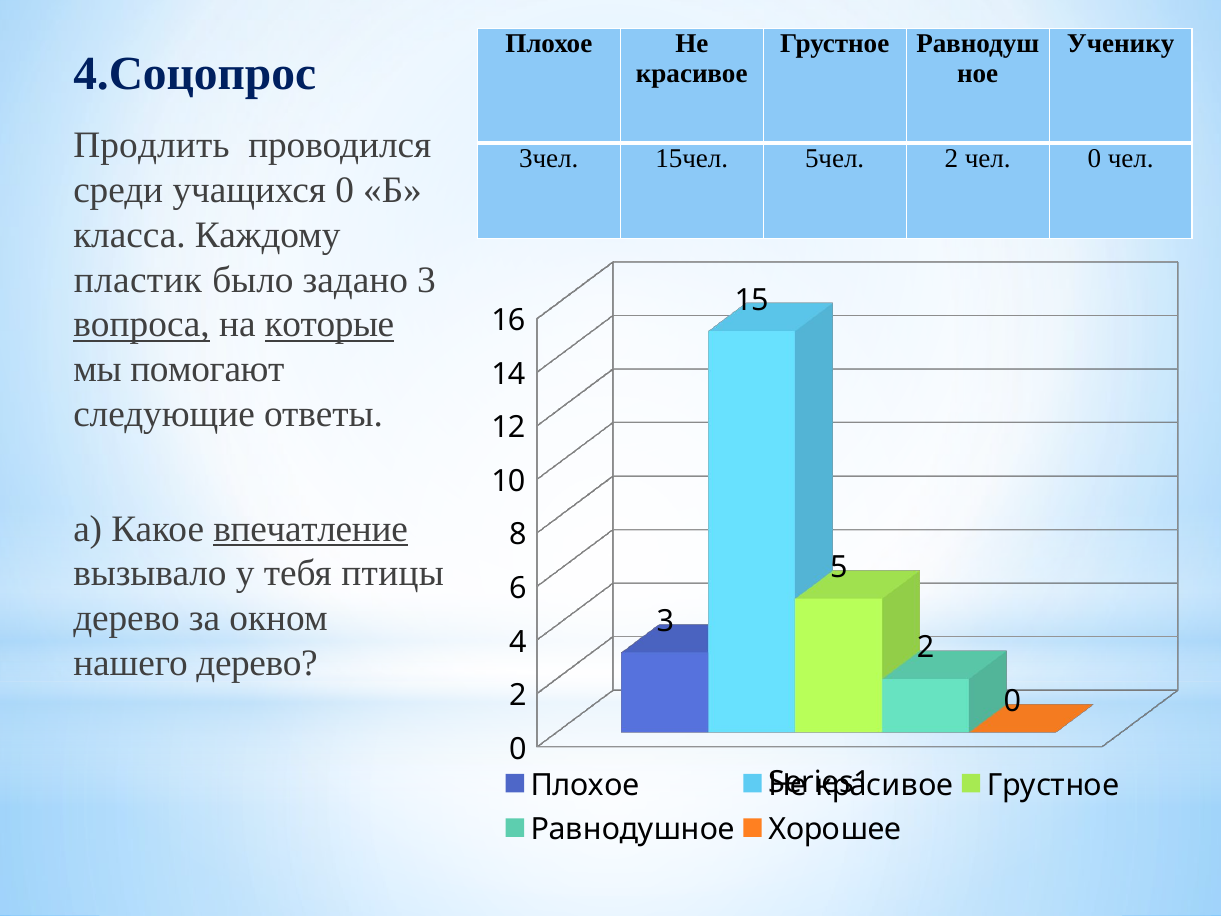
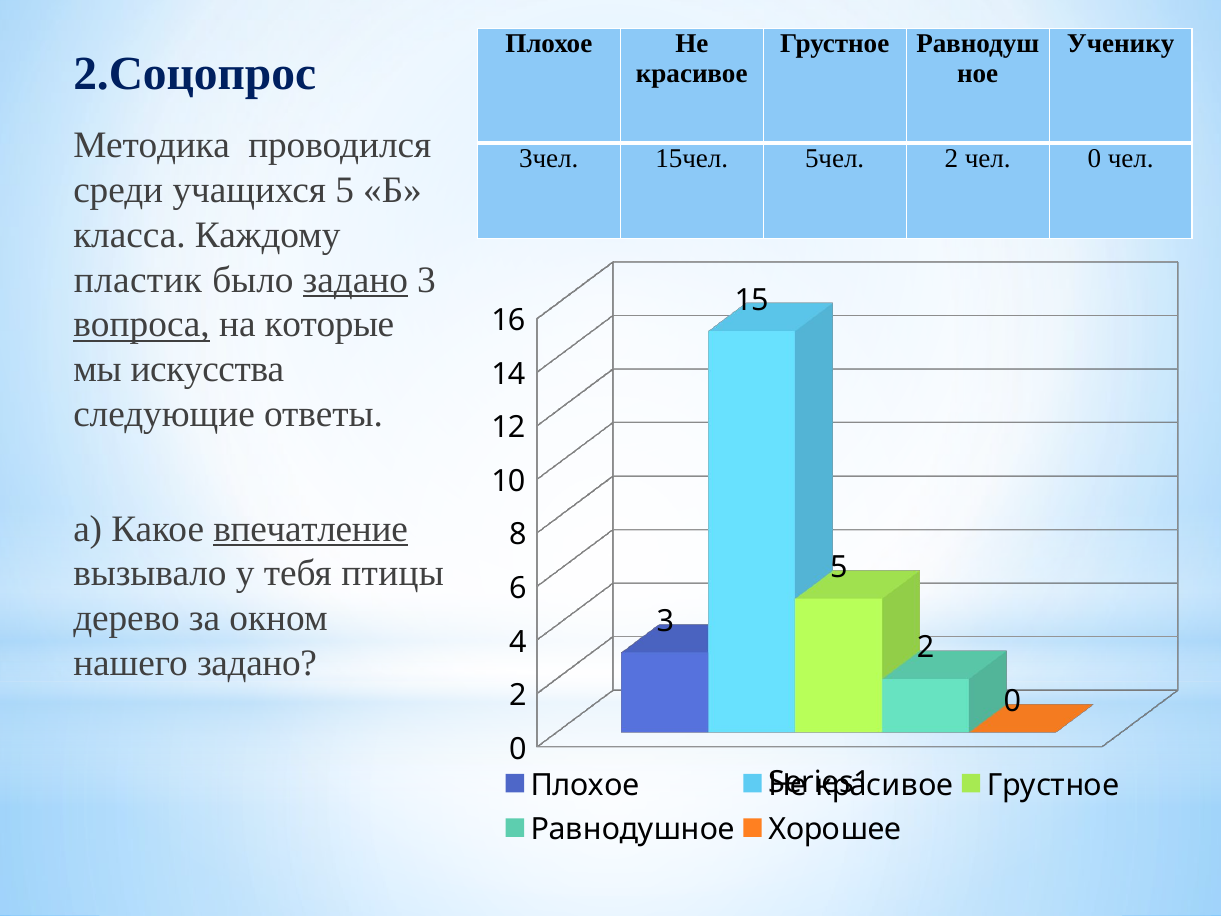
4.Соцопрос: 4.Соцопрос -> 2.Соцопрос (195, 74)
Продлить: Продлить -> Методика (152, 146)
учащихся 0: 0 -> 5 (345, 190)
задано underline: none -> present (355, 280)
которые underline: present -> none (329, 325)
помогают: помогают -> искусства (207, 369)
нашего дерево: дерево -> задано (257, 663)
